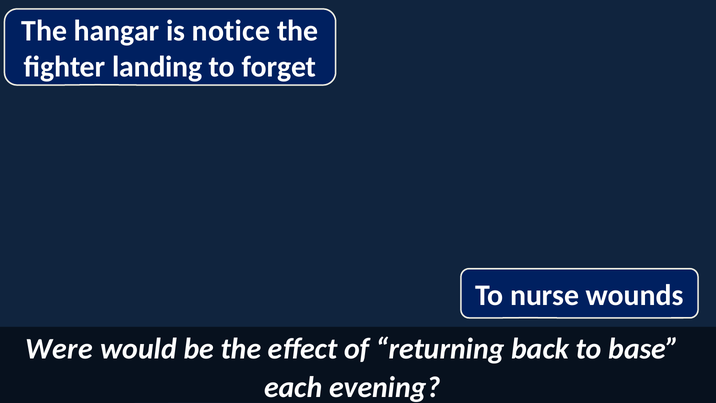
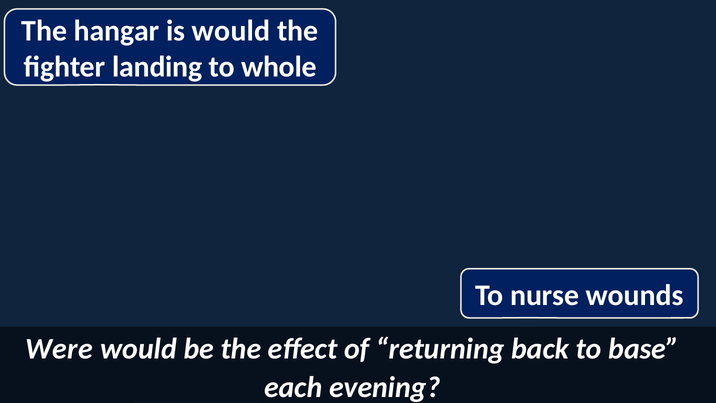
is notice: notice -> would (231, 31)
forget: forget -> whole (279, 67)
